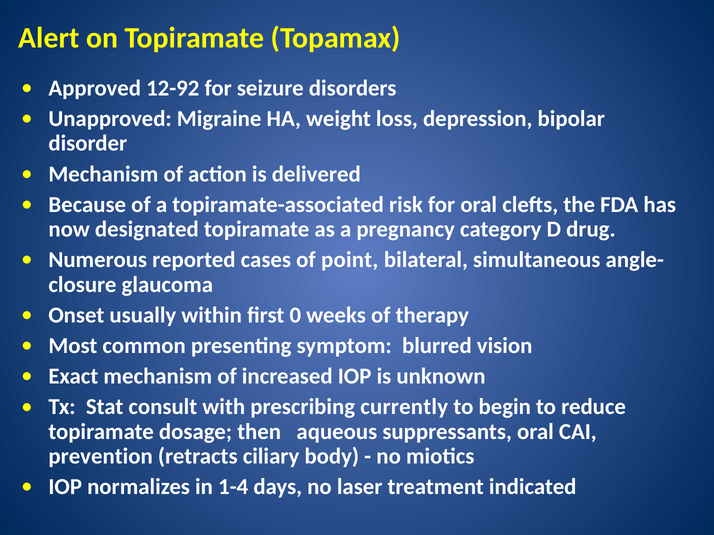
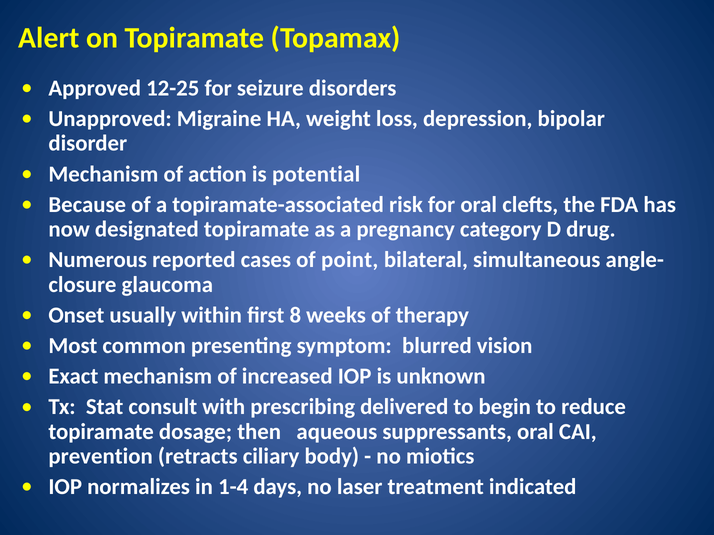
12-92: 12-92 -> 12-25 (173, 88)
delivered: delivered -> potential (316, 174)
0: 0 -> 8 (295, 315)
currently: currently -> delivered (404, 407)
